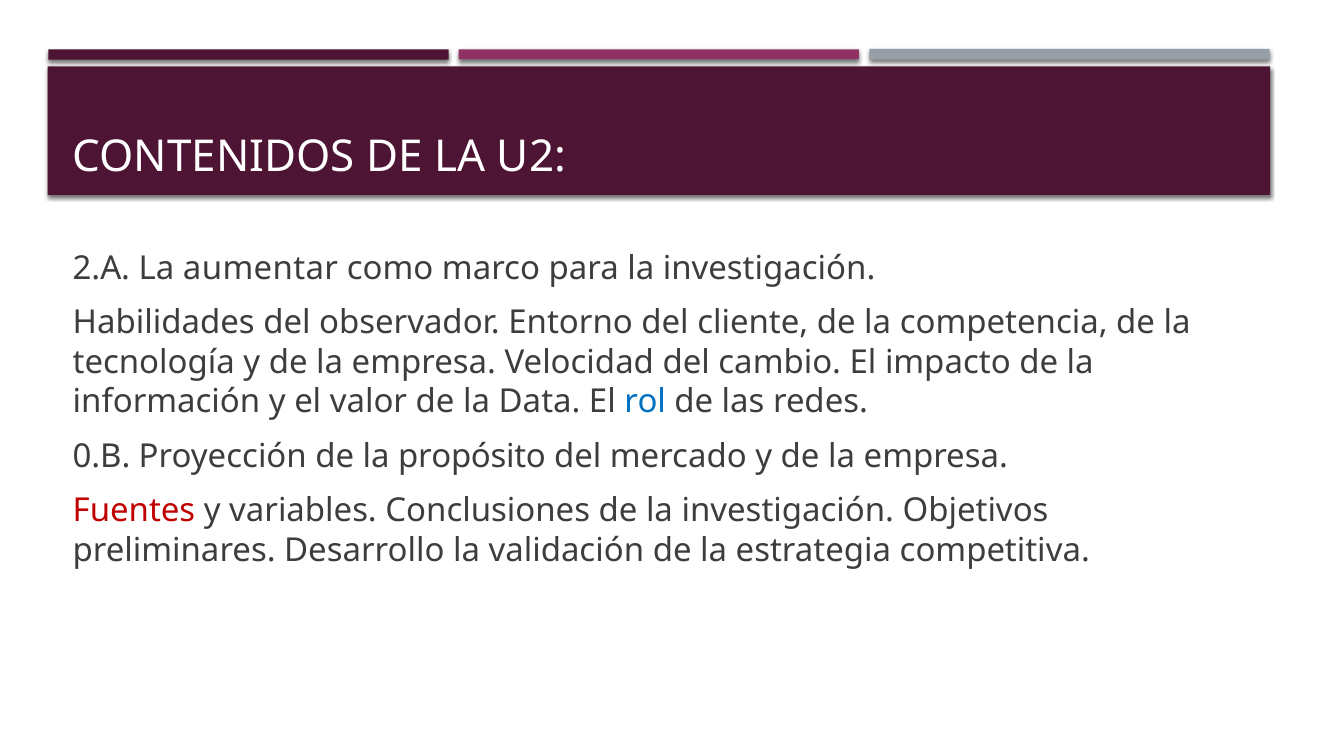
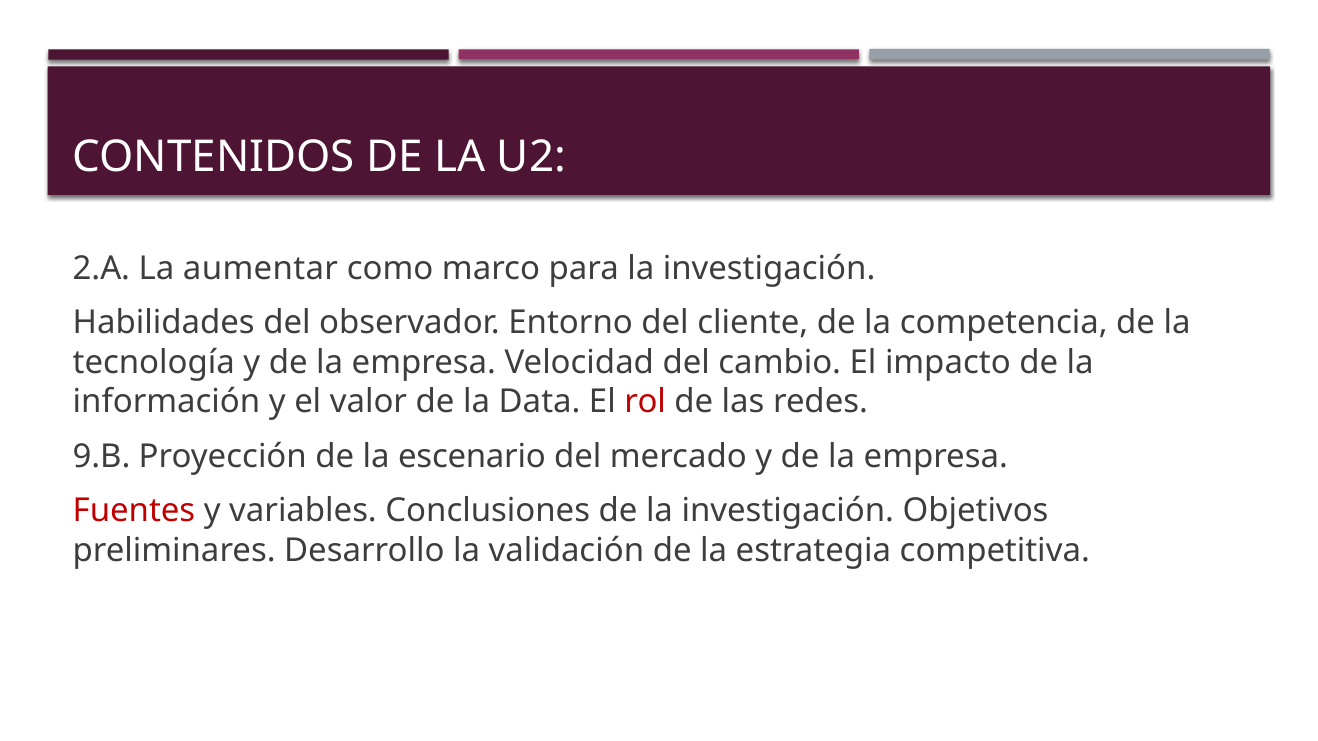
rol colour: blue -> red (645, 402)
0.B: 0.B -> 9.B (102, 457)
propósito: propósito -> escenario (472, 457)
